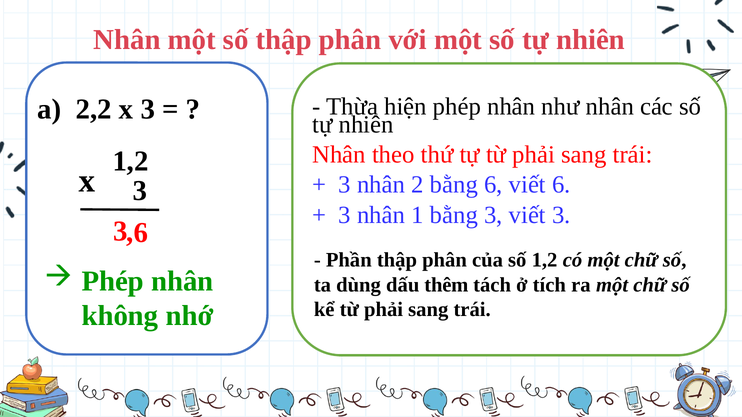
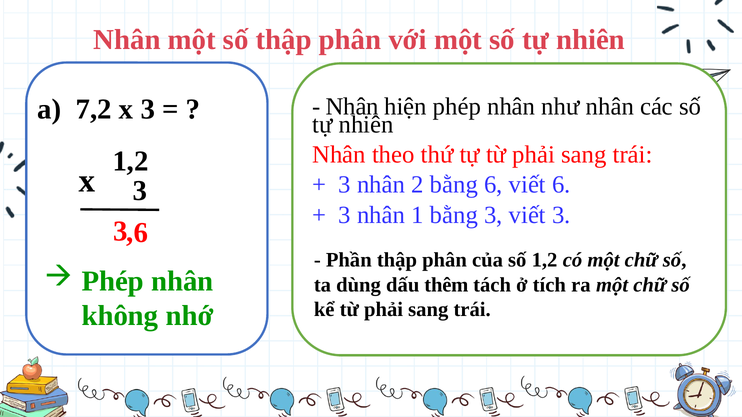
Thừa: Thừa -> Nhân (352, 107)
2,2: 2,2 -> 7,2 (94, 109)
